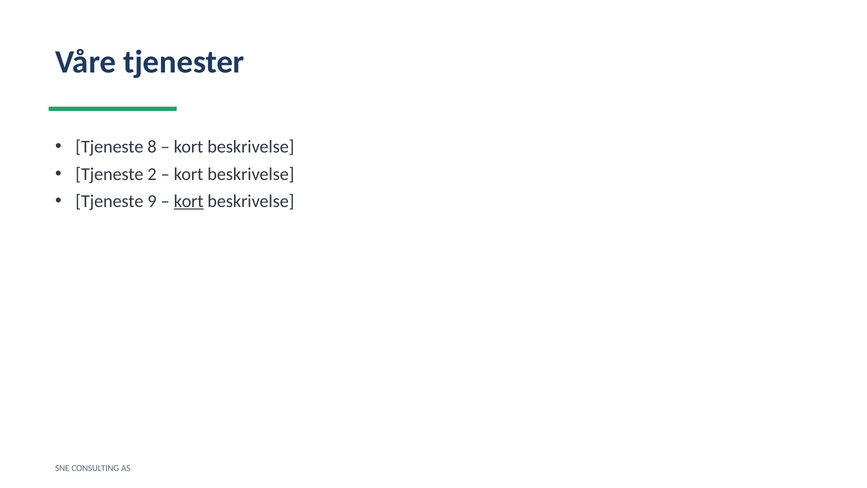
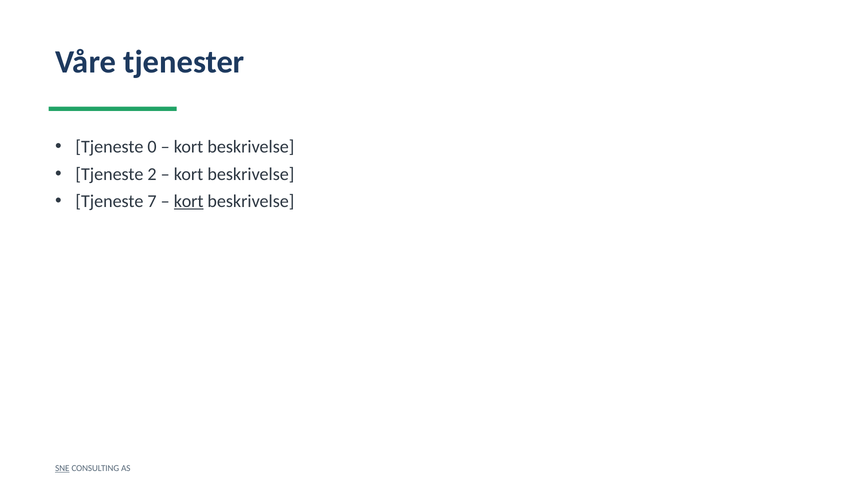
8: 8 -> 0 (152, 147)
9: 9 -> 7 (152, 201)
SNE underline: none -> present (62, 468)
